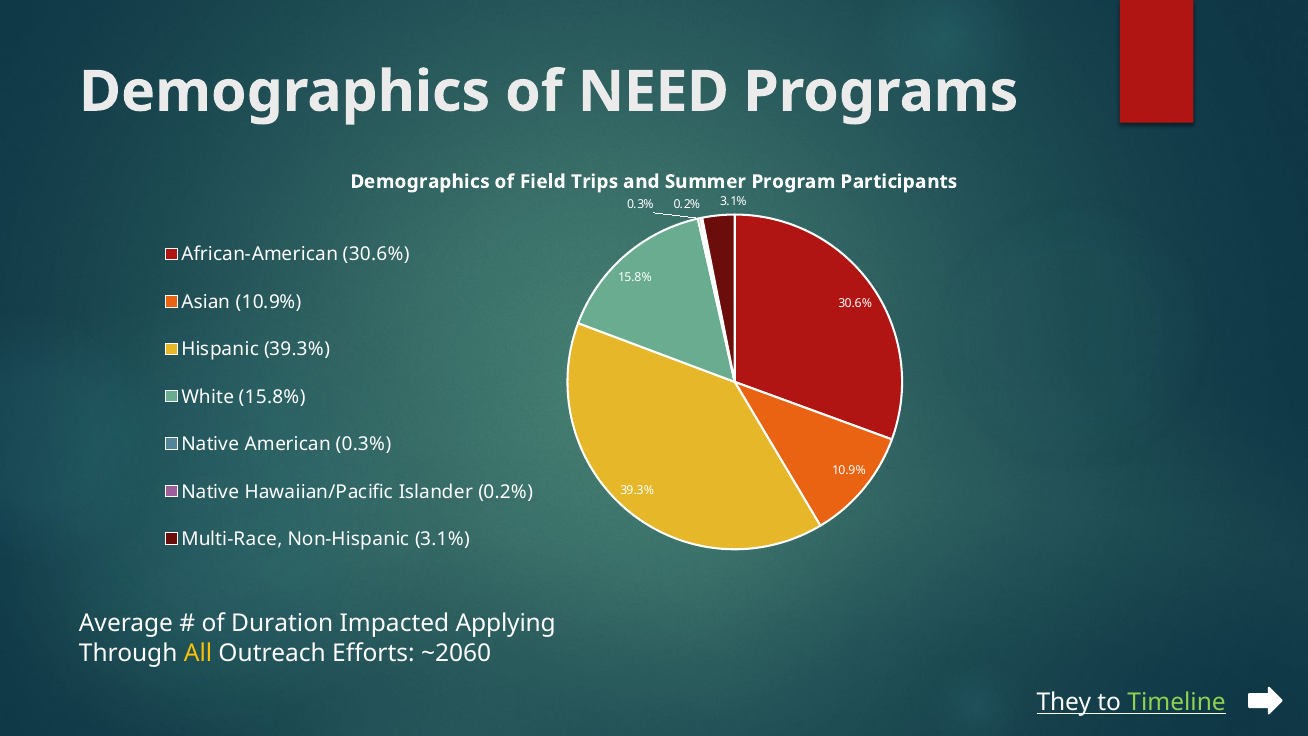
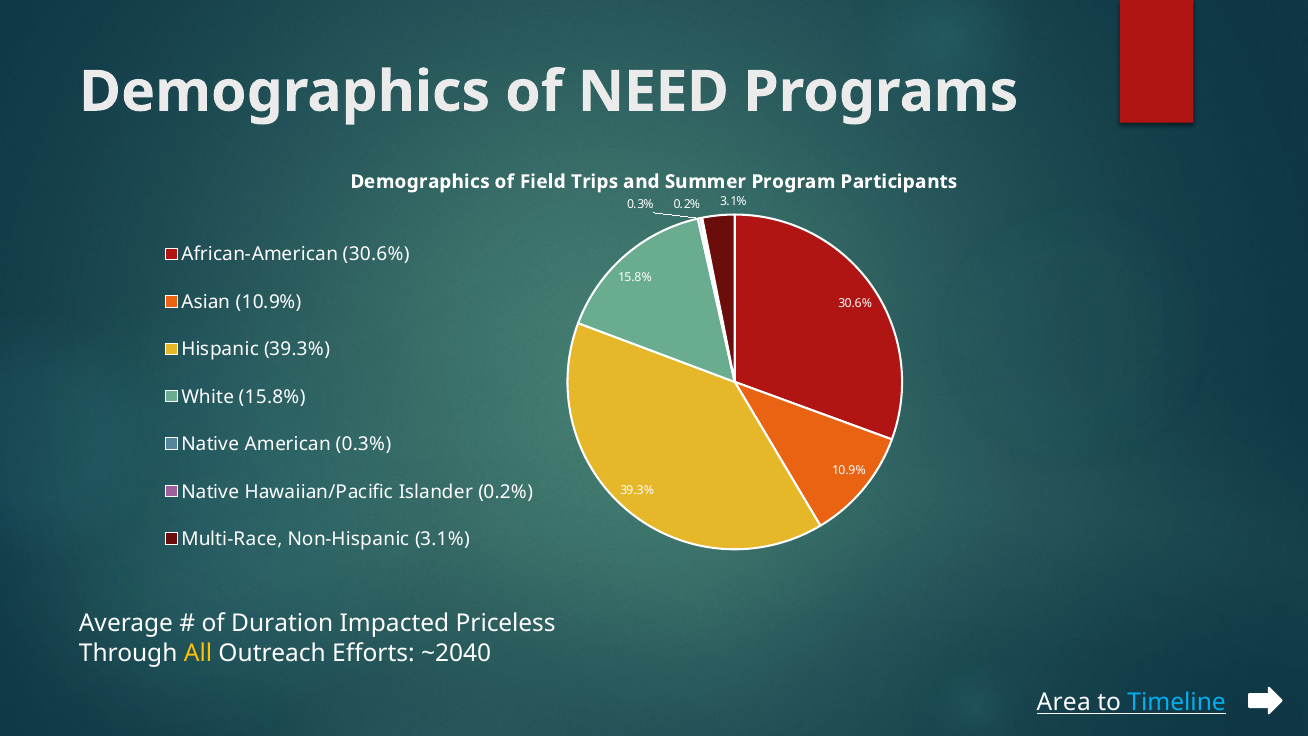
Applying: Applying -> Priceless (506, 624)
~2060: ~2060 -> ~2040 (456, 653)
They: They -> Area (1064, 702)
Timeline colour: light green -> light blue (1177, 702)
